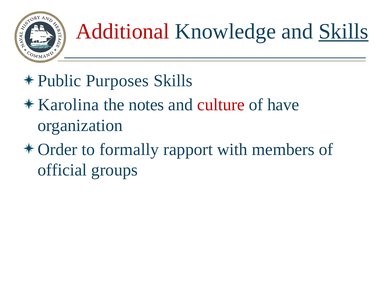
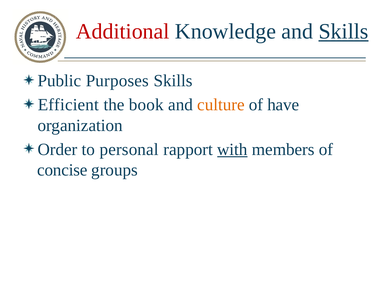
Karolina: Karolina -> Efficient (68, 105)
notes: notes -> book (146, 105)
culture colour: red -> orange (221, 105)
formally: formally -> personal (129, 149)
with underline: none -> present (232, 149)
official: official -> concise (62, 170)
